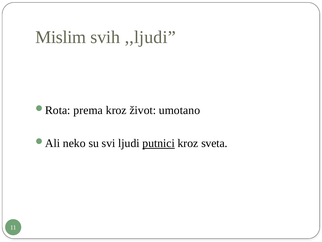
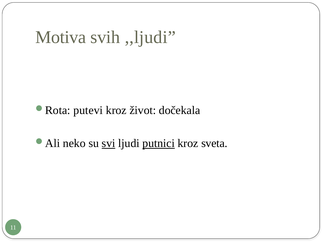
Mislim: Mislim -> Motiva (61, 37)
prema: prema -> putevi (88, 110)
umotano: umotano -> dočekala (180, 110)
svi underline: none -> present (109, 143)
